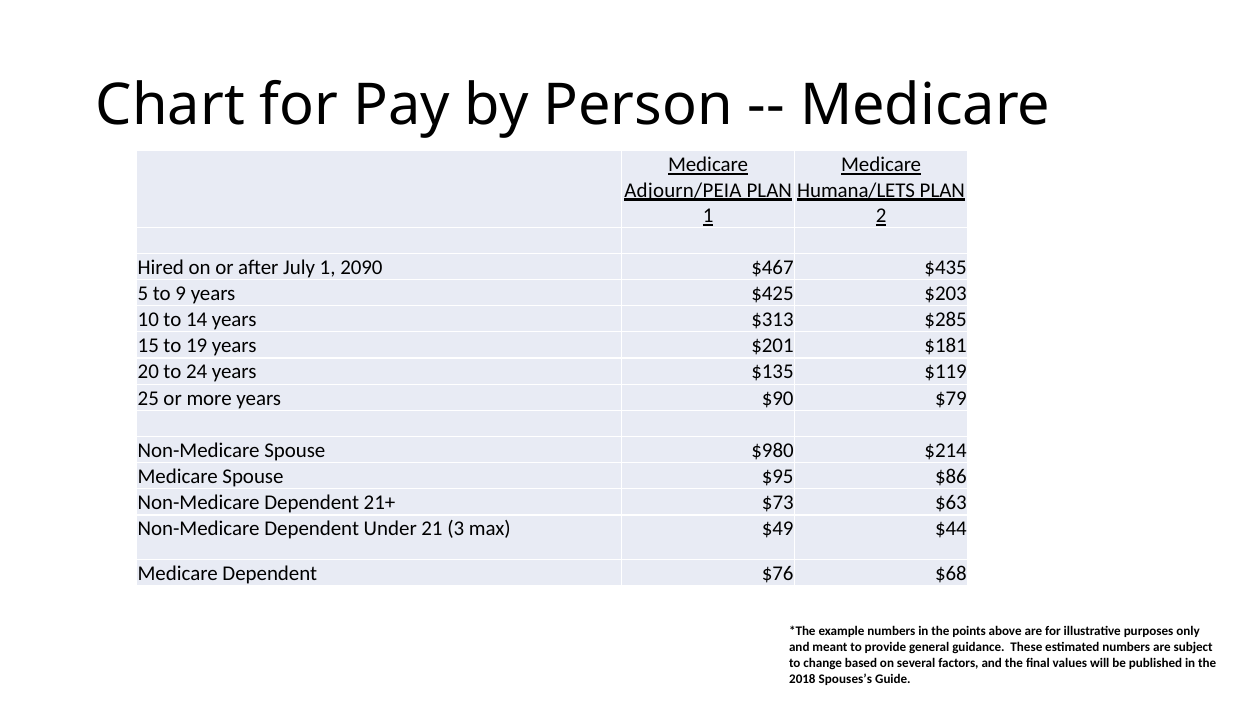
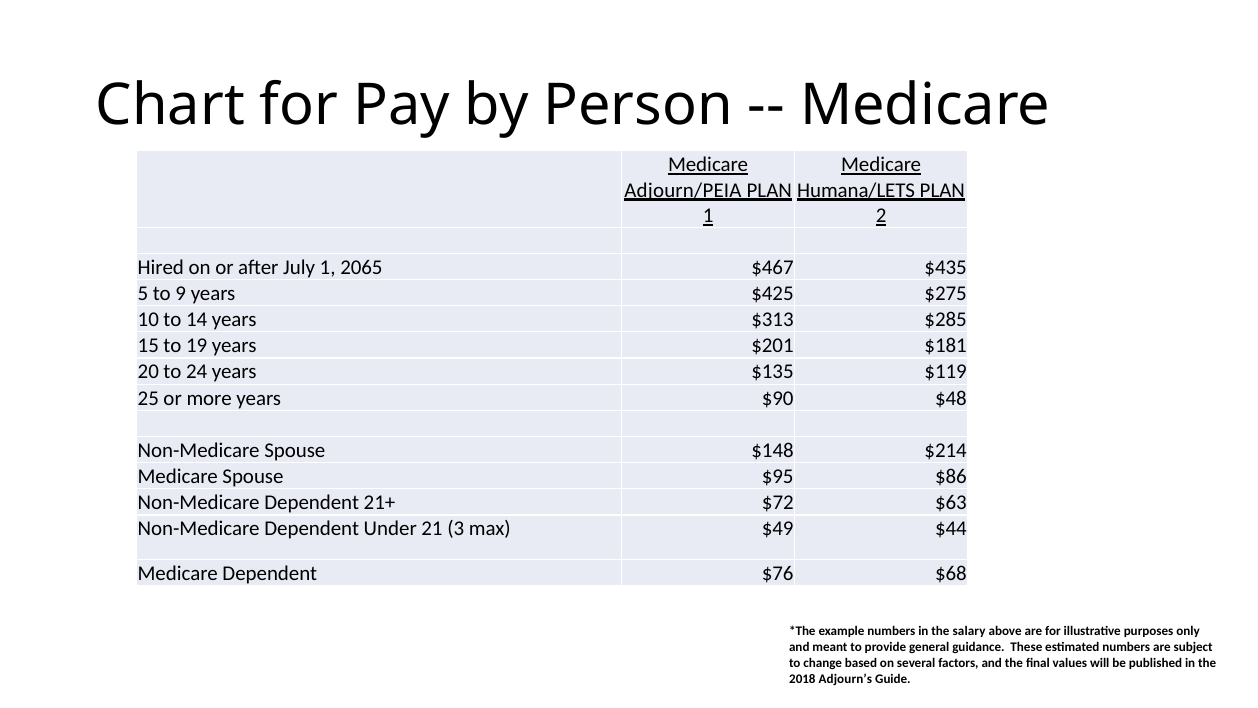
2090: 2090 -> 2065 (361, 267)
$203: $203 -> $275 (946, 293)
$79: $79 -> $48 (951, 398)
$980: $980 -> $148 (773, 450)
$73: $73 -> $72 (778, 503)
points: points -> salary (969, 631)
Spouses’s: Spouses’s -> Adjourn’s (845, 678)
